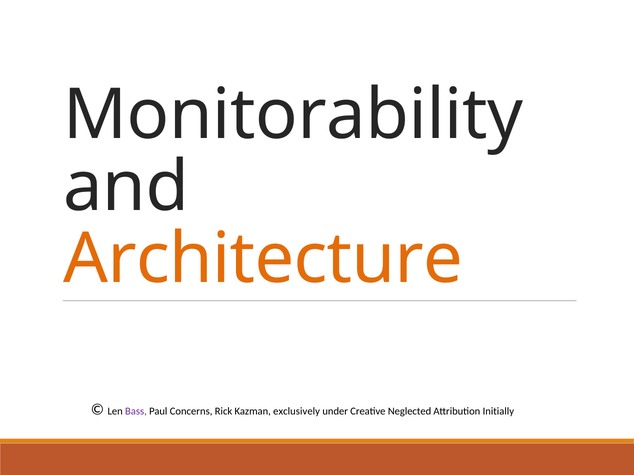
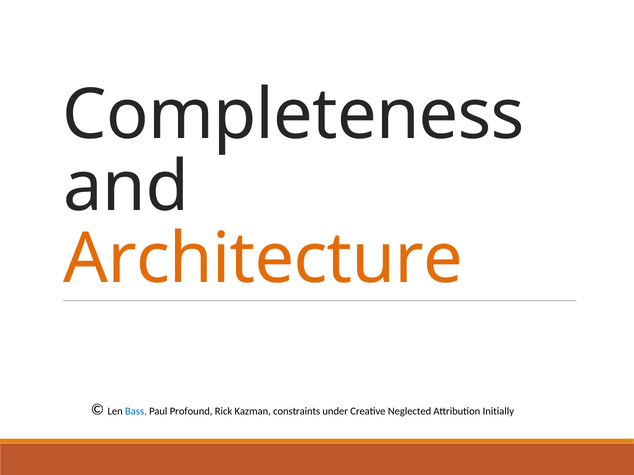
Monitorability: Monitorability -> Completeness (294, 115)
Bass colour: purple -> blue (136, 412)
Concerns: Concerns -> Profound (191, 412)
exclusively: exclusively -> constraints (297, 412)
